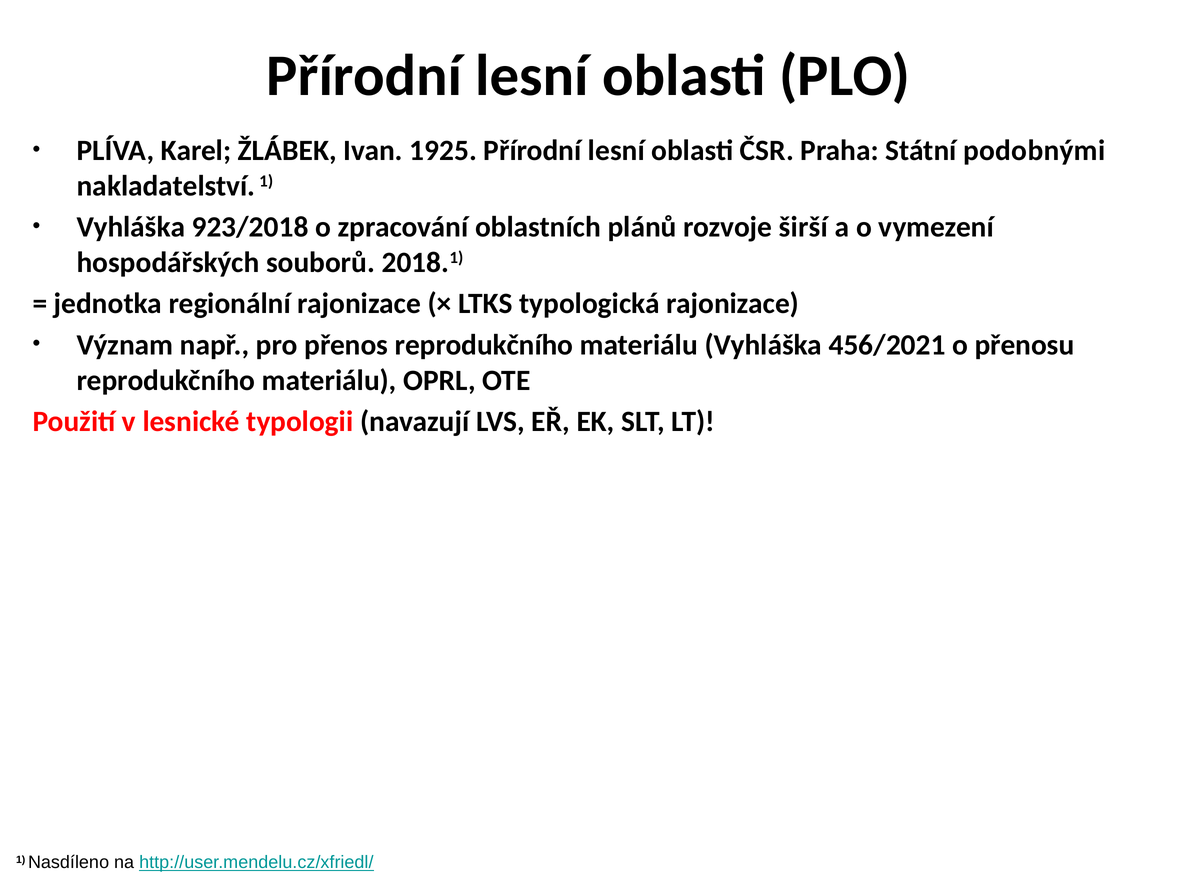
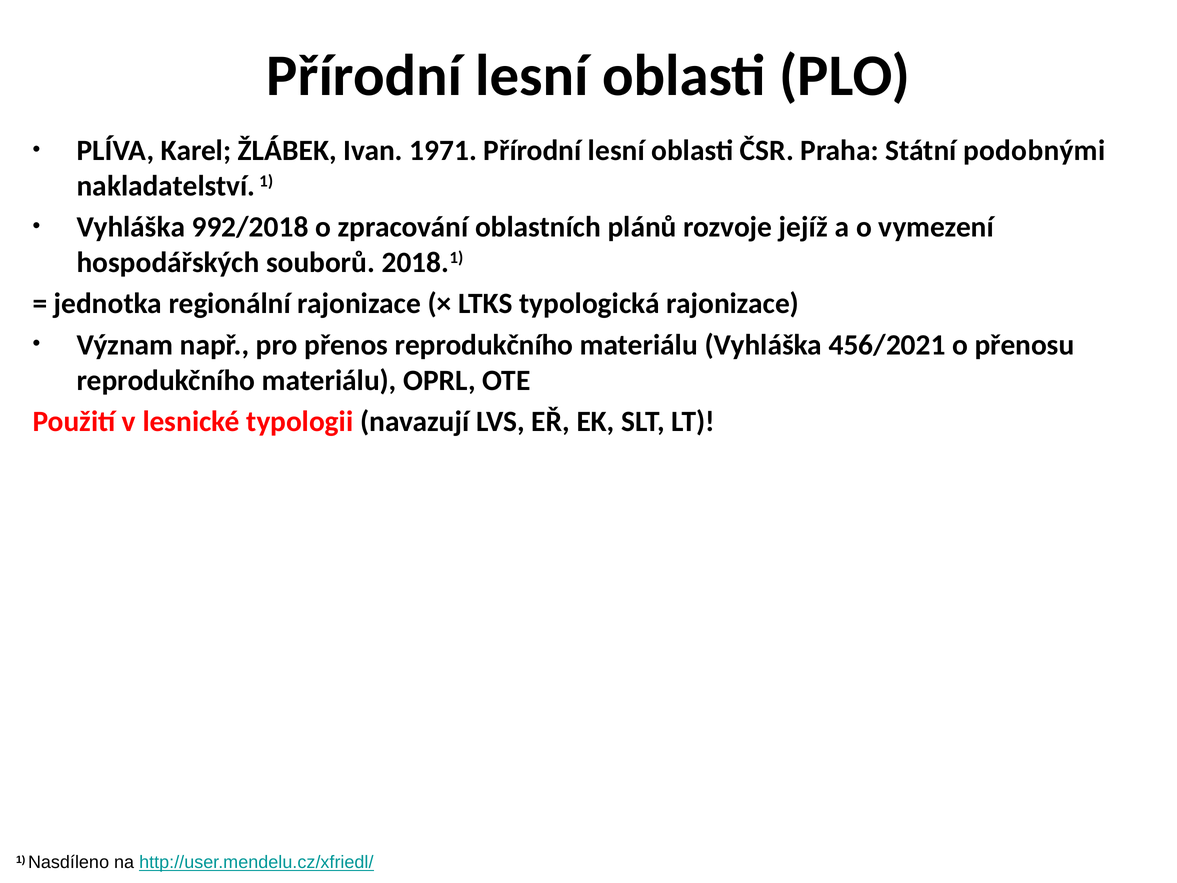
1925: 1925 -> 1971 (443, 151)
923/2018: 923/2018 -> 992/2018 (250, 227)
širší: širší -> jejíž (803, 227)
